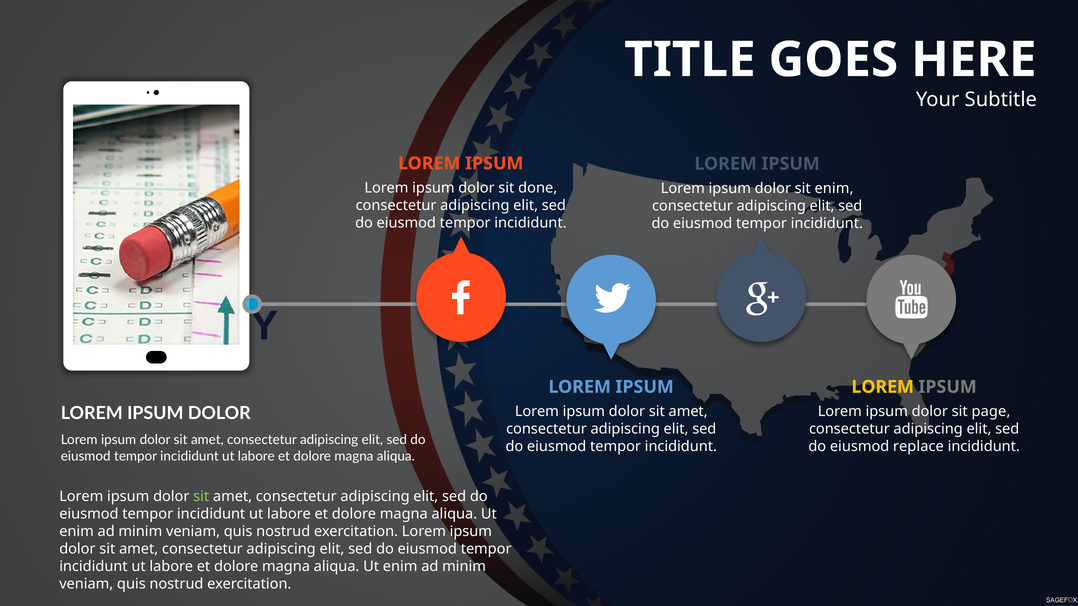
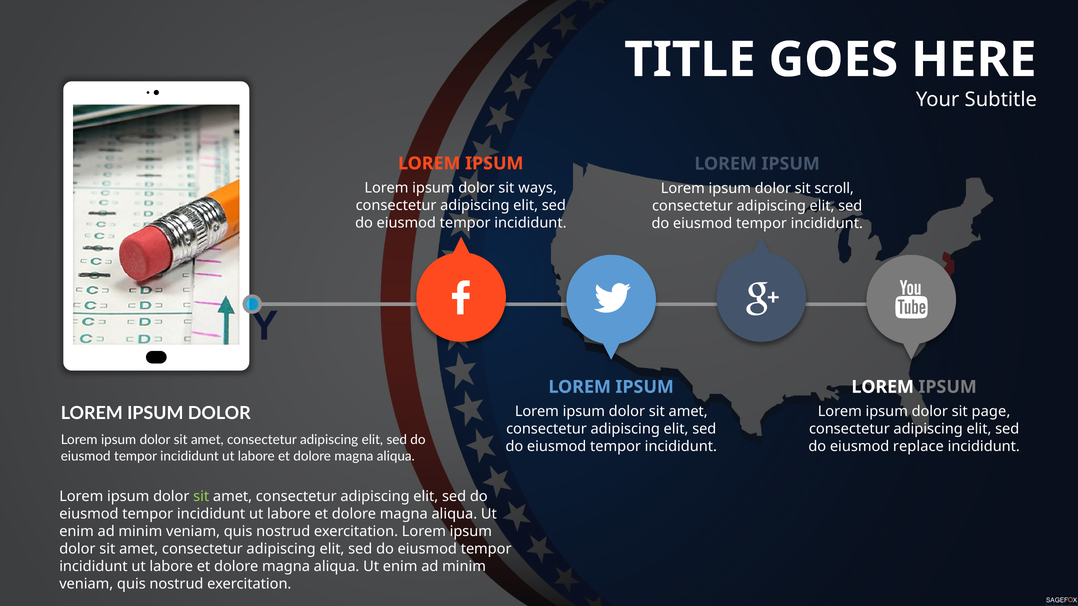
done: done -> ways (538, 188)
sit enim: enim -> scroll (834, 189)
LOREM colour: yellow -> white (883, 387)
